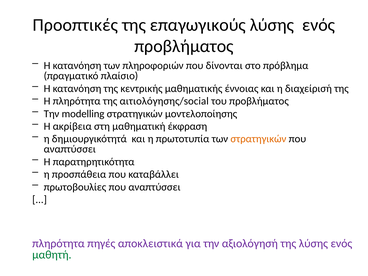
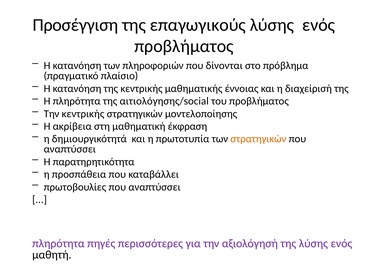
Προοπτικές: Προοπτικές -> Προσέγγιση (75, 25)
Την modelling: modelling -> κεντρικής (83, 114)
αποκλειστικά: αποκλειστικά -> περισσότερες (150, 243)
μαθητή colour: green -> black (52, 255)
